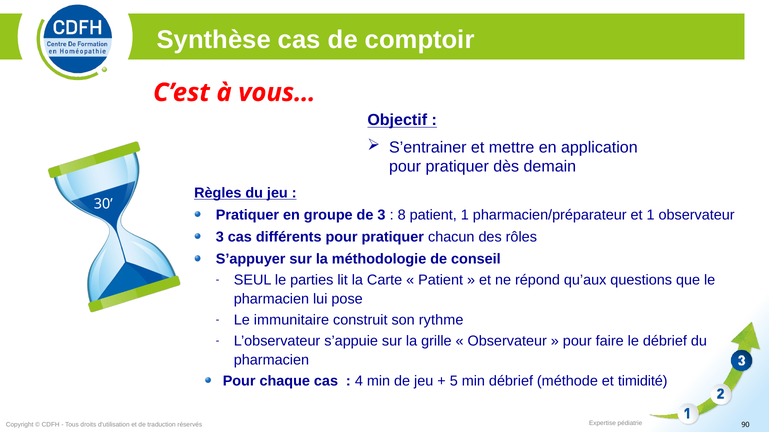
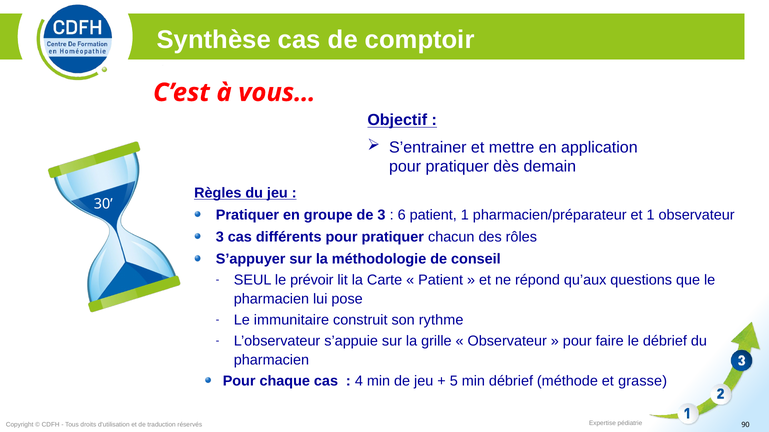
8: 8 -> 6 (402, 215)
parties: parties -> prévoir (312, 281)
timidité: timidité -> grasse (643, 381)
